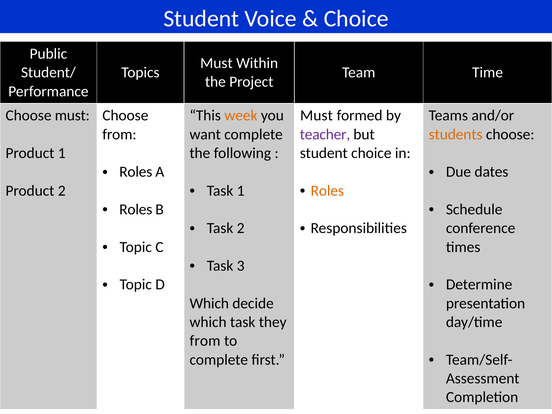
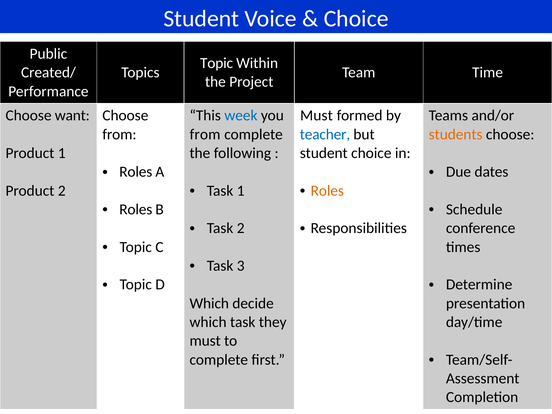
Must: Must -> Topic (217, 63)
Student/: Student/ -> Created/ (48, 72)
Choose must: must -> want (72, 116)
week colour: orange -> blue (241, 116)
want: want -> from (205, 134)
teacher colour: purple -> blue (325, 134)
from: from -> must (205, 341)
